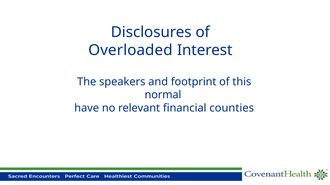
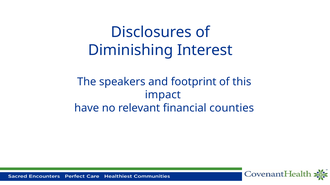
Overloaded: Overloaded -> Diminishing (131, 50)
normal: normal -> impact (163, 95)
